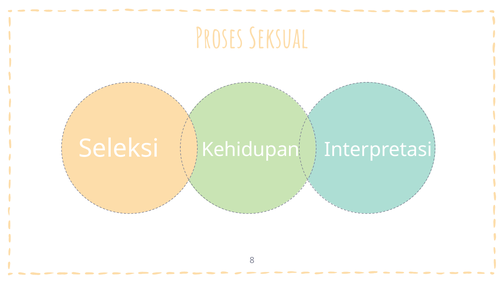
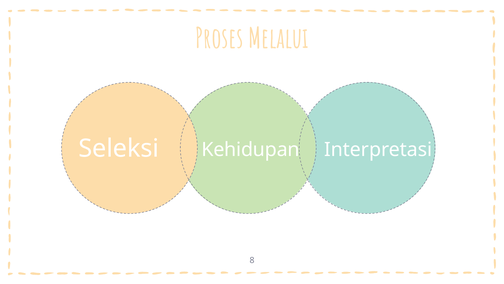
Seksual: Seksual -> Melalui (279, 39)
